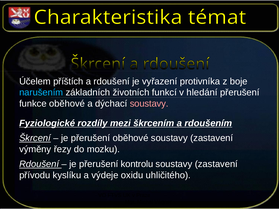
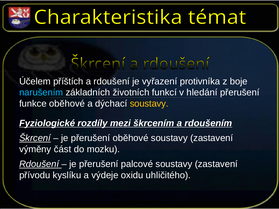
soustavy colour: pink -> yellow (149, 104)
řezy: řezy -> část (63, 149)
kontrolu: kontrolu -> palcové (137, 164)
